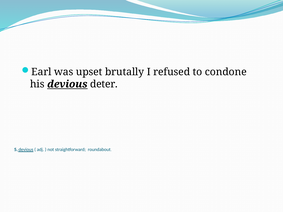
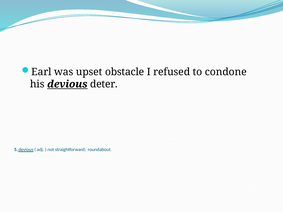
brutally: brutally -> obstacle (125, 72)
